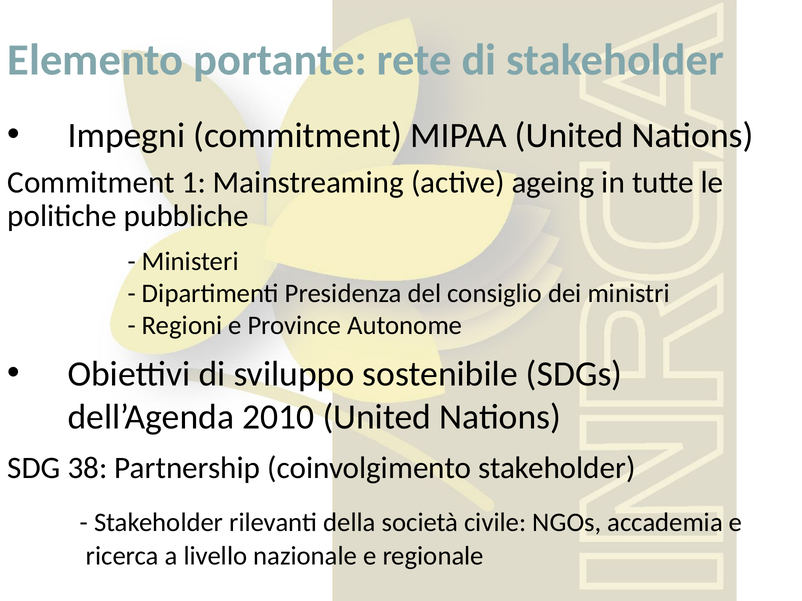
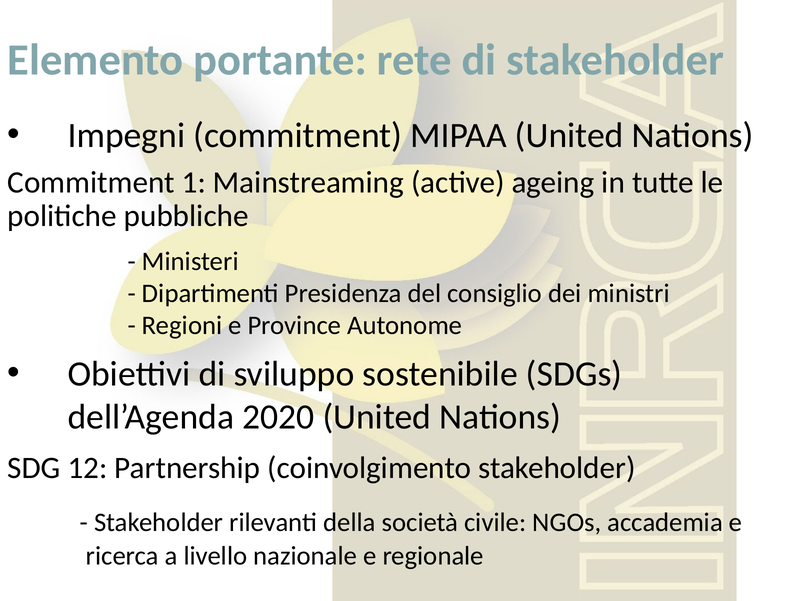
2010: 2010 -> 2020 (278, 417)
38: 38 -> 12 (88, 468)
